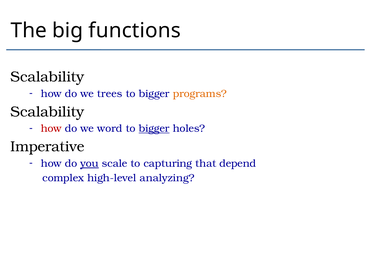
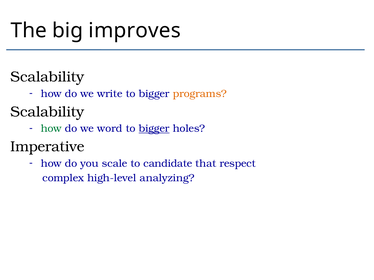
functions: functions -> improves (135, 31)
trees: trees -> write (110, 94)
how colour: red -> green (51, 129)
you underline: present -> none (90, 164)
capturing: capturing -> candidate (168, 164)
depend: depend -> respect (238, 164)
